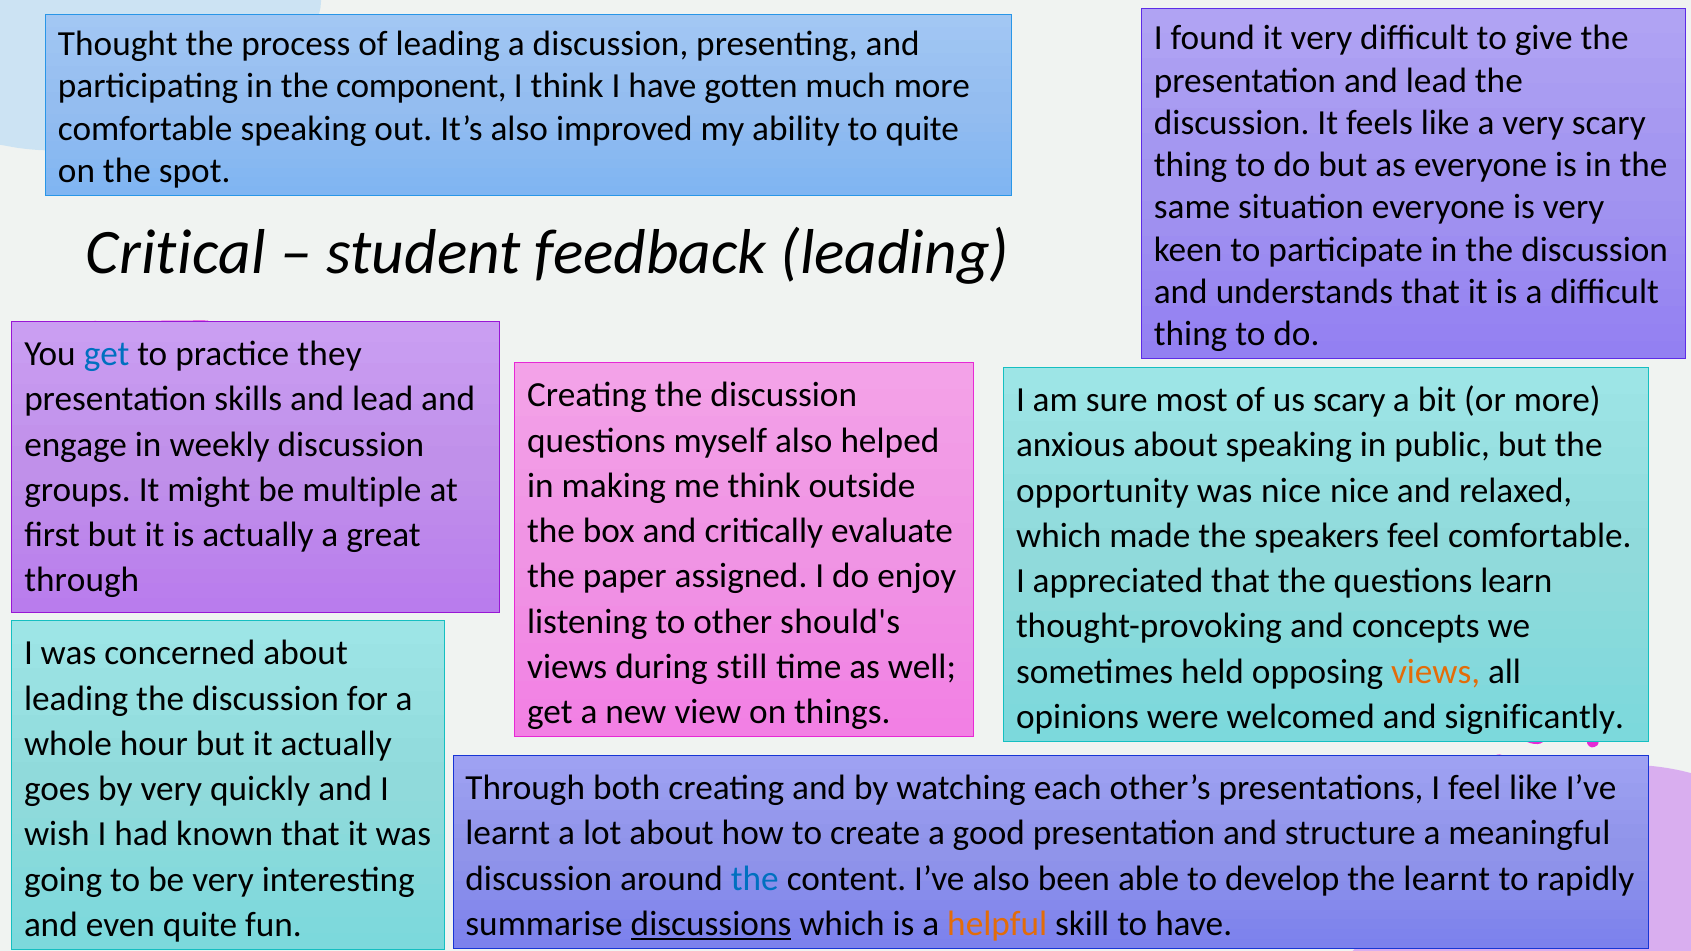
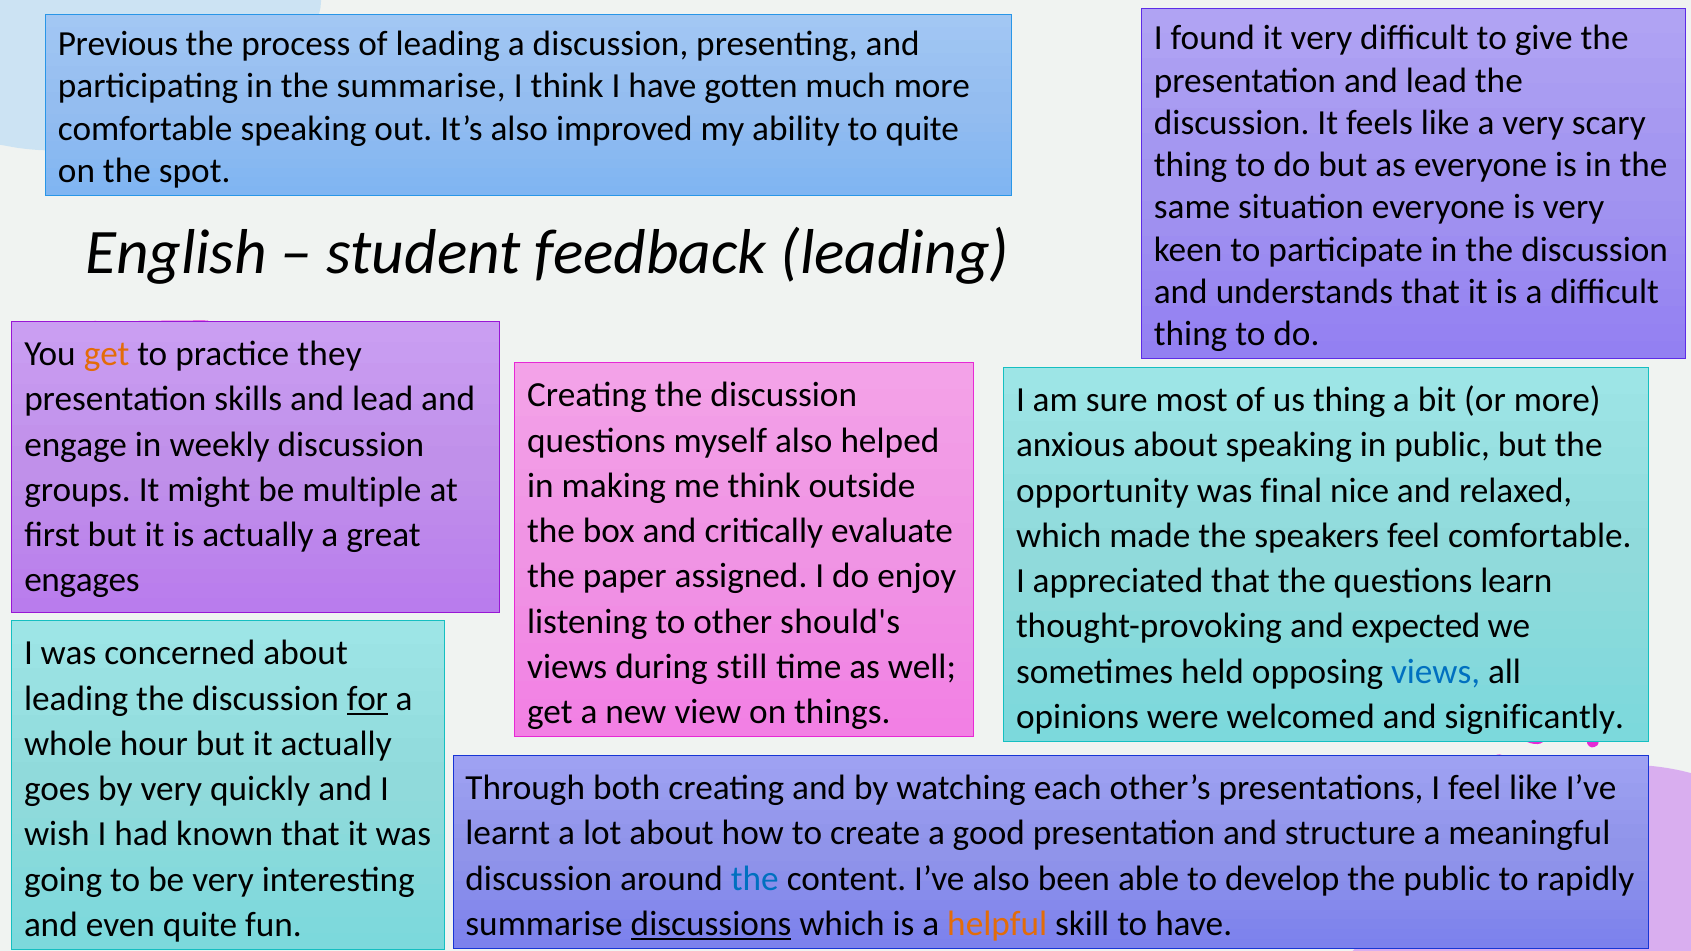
Thought: Thought -> Previous (118, 44)
the component: component -> summarise (421, 86)
Critical: Critical -> English (176, 253)
get colour: blue -> orange (107, 354)
us scary: scary -> thing (1349, 400)
was nice: nice -> final (1291, 491)
through: through -> engages (82, 580)
concepts: concepts -> expected (1416, 626)
views colour: orange -> blue (1436, 672)
for underline: none -> present (367, 699)
the learnt: learnt -> public (1447, 879)
